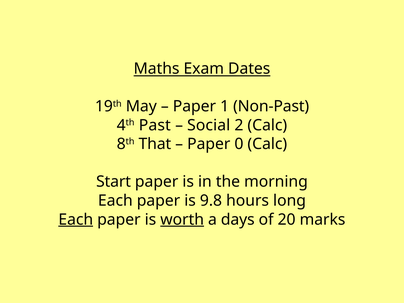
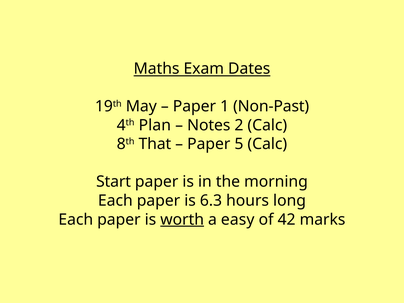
Past: Past -> Plan (155, 125)
Social: Social -> Notes (209, 125)
0: 0 -> 5 (239, 144)
9.8: 9.8 -> 6.3 (211, 201)
Each underline: present -> none (76, 220)
days: days -> easy (238, 220)
20: 20 -> 42 (287, 220)
